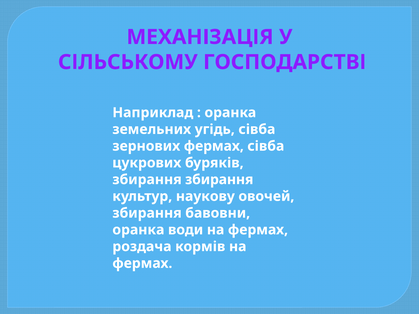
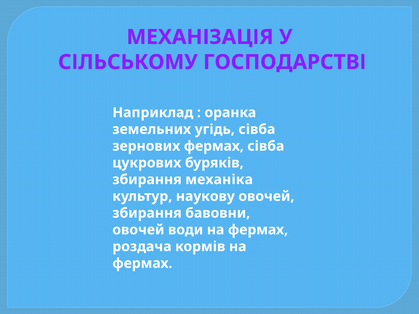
збирання збирання: збирання -> механіка (219, 180)
оранка: оранка -> овочей (138, 230)
